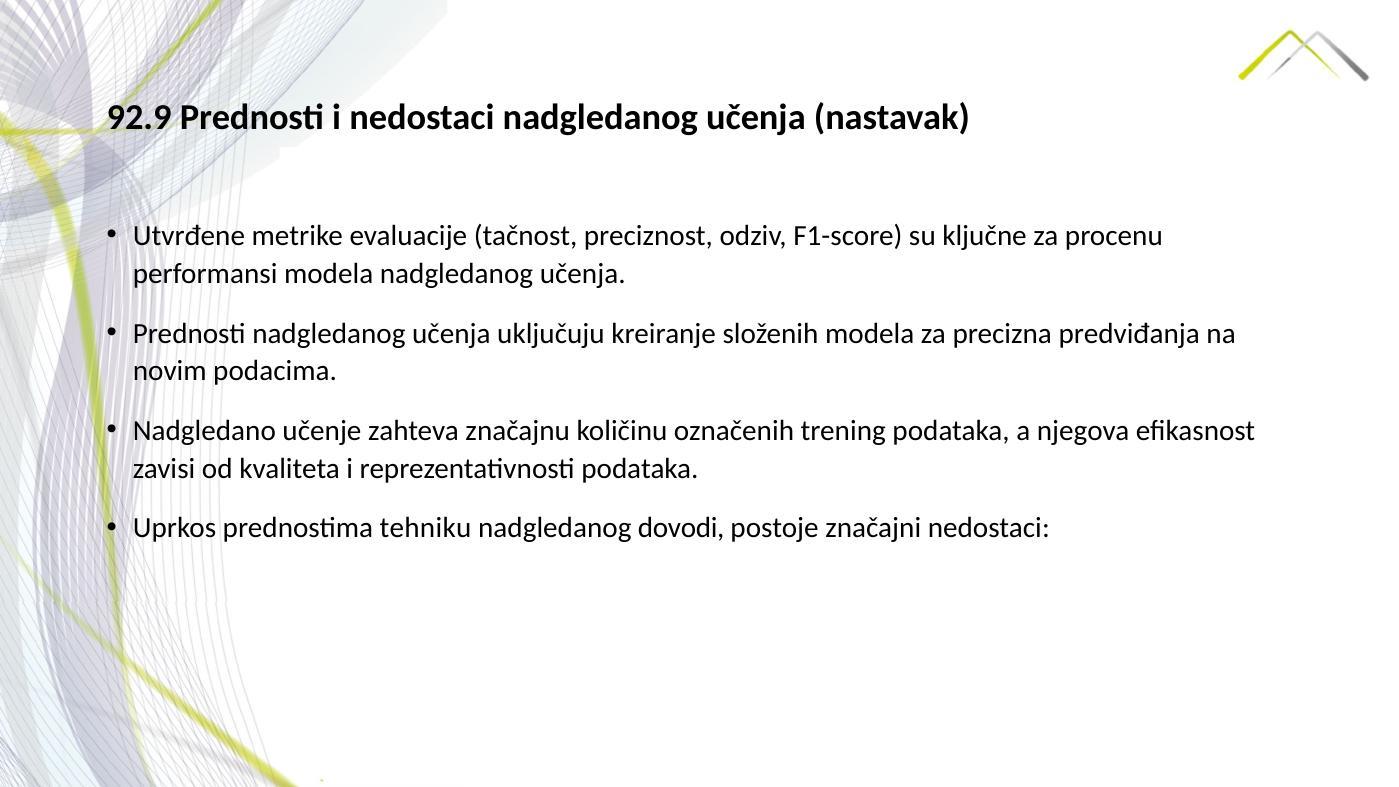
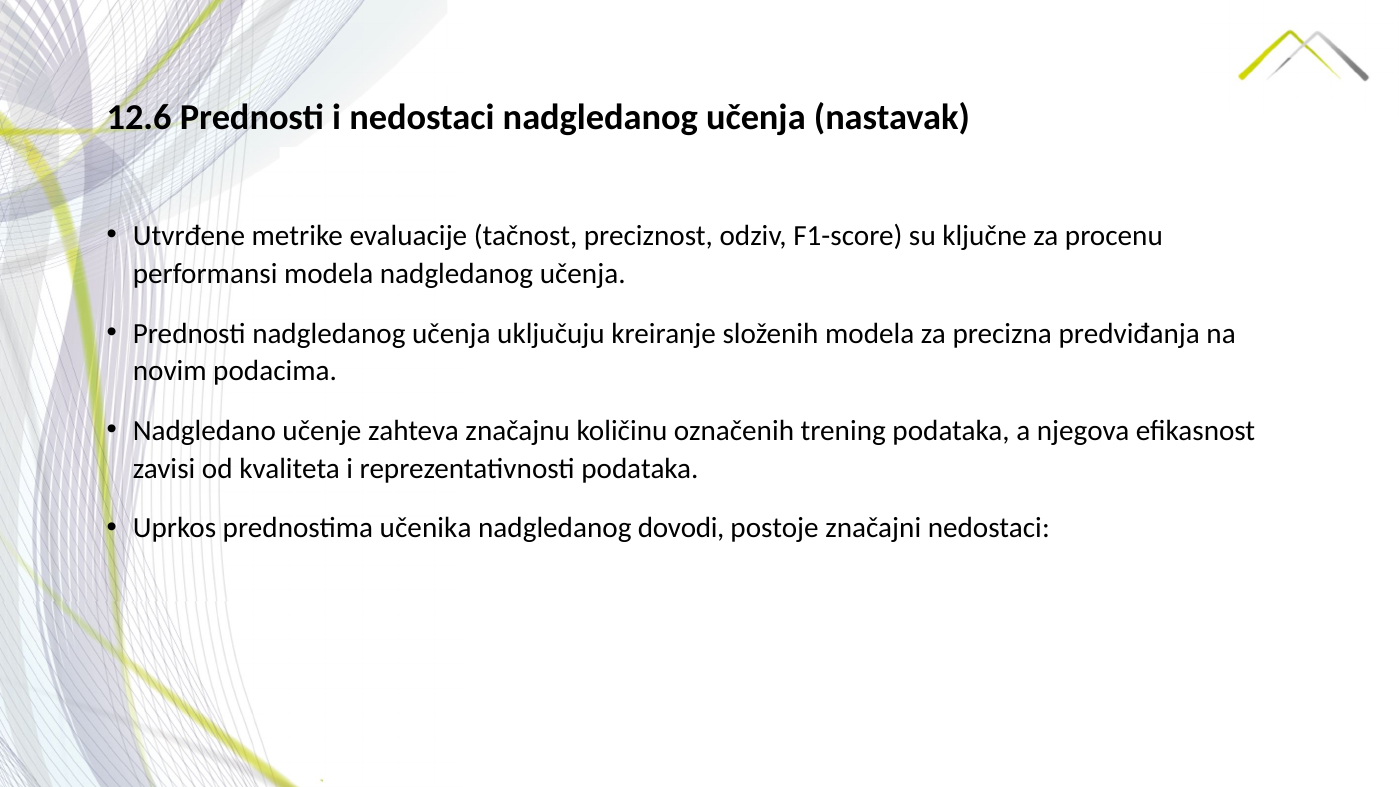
92.9: 92.9 -> 12.6 (139, 118)
tehniku: tehniku -> učenika (426, 528)
